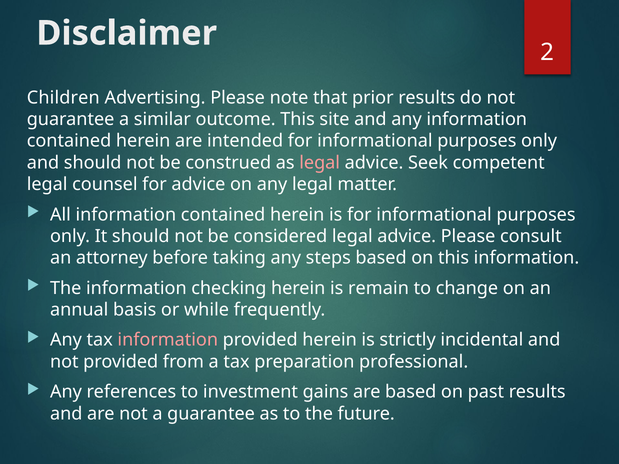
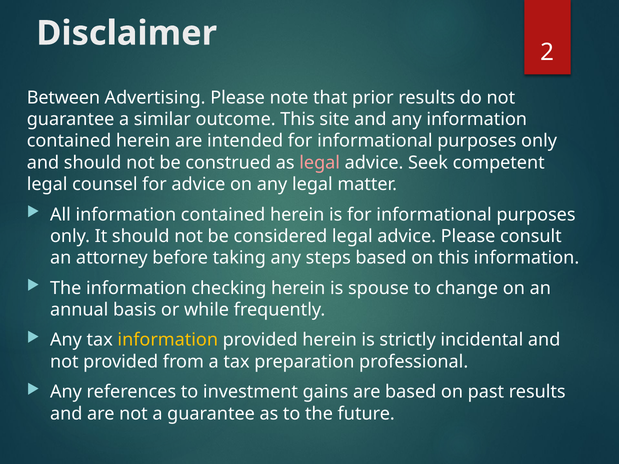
Children: Children -> Between (63, 98)
remain: remain -> spouse (378, 288)
information colour: pink -> yellow (168, 340)
